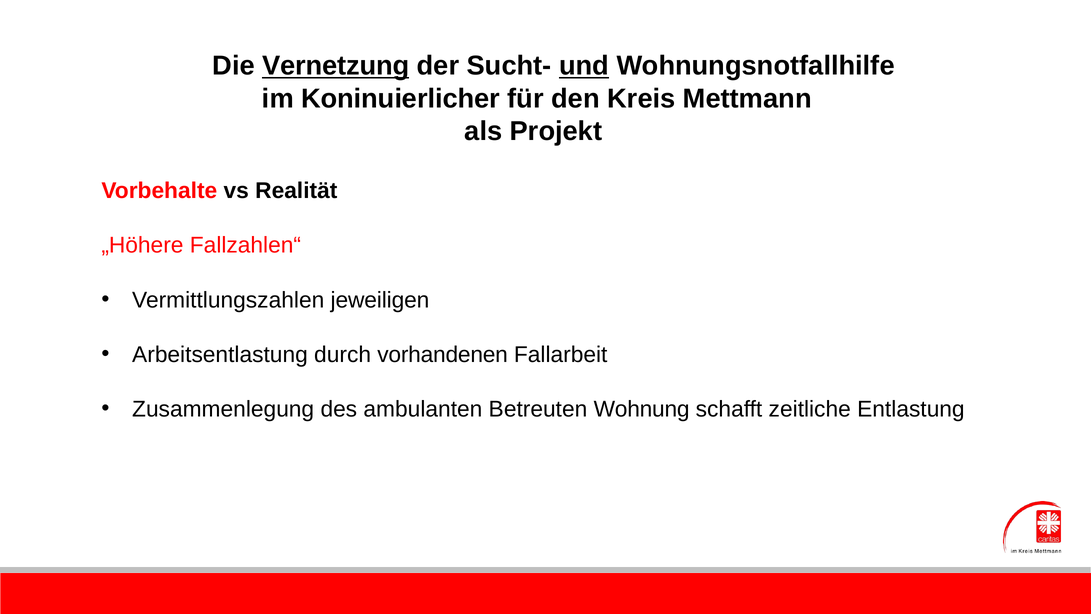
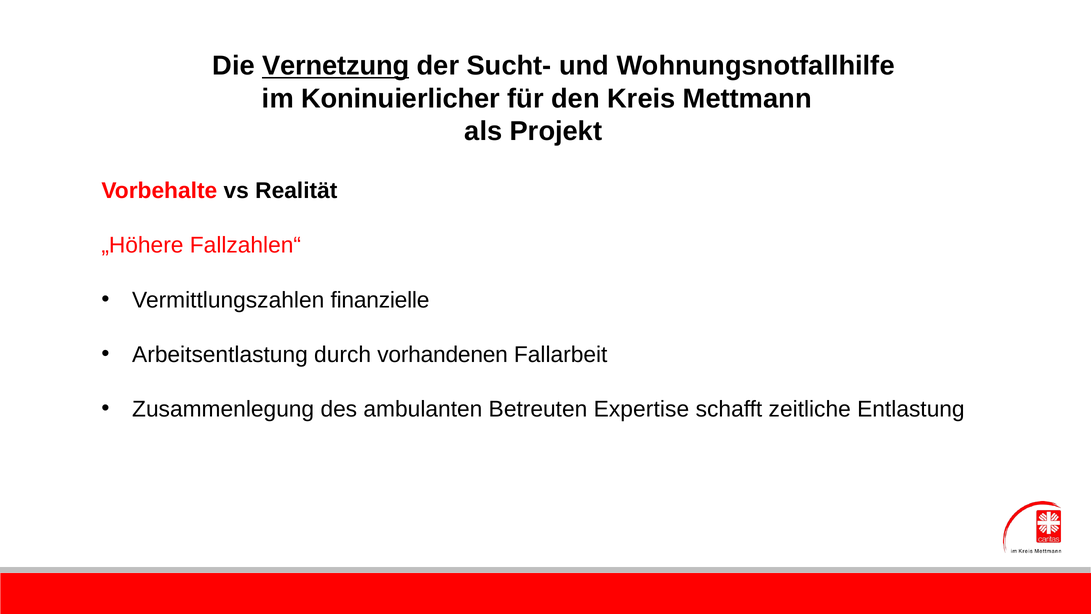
und underline: present -> none (584, 66)
jeweiligen: jeweiligen -> finanzielle (380, 300)
Wohnung: Wohnung -> Expertise (641, 409)
